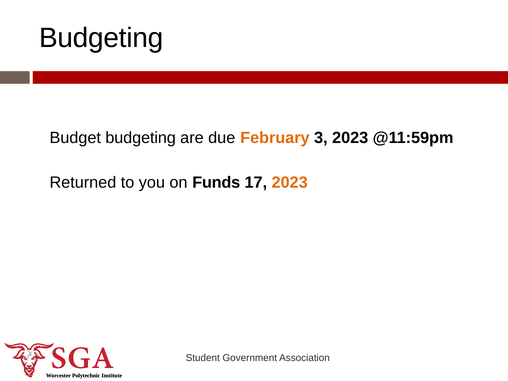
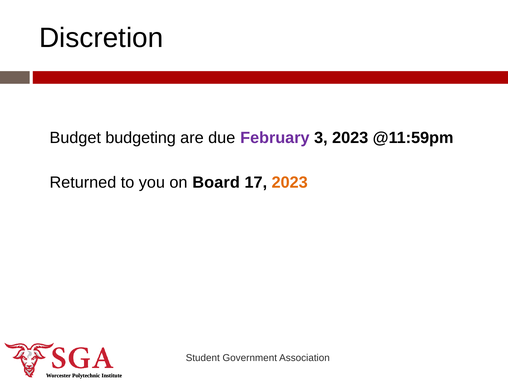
Budgeting: Budgeting -> Discretion (101, 38)
February colour: orange -> purple (275, 138)
Funds: Funds -> Board (216, 182)
